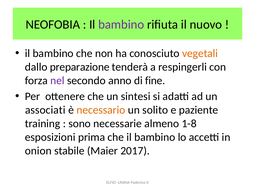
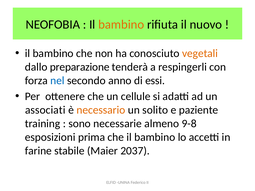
bambino colour: purple -> orange (121, 24)
nel colour: purple -> blue (57, 81)
fine: fine -> essi (155, 81)
sintesi: sintesi -> cellule (136, 97)
1-8: 1-8 -> 9-8 (189, 124)
onion: onion -> farine (38, 151)
2017: 2017 -> 2037 (135, 151)
